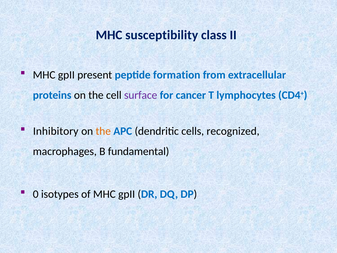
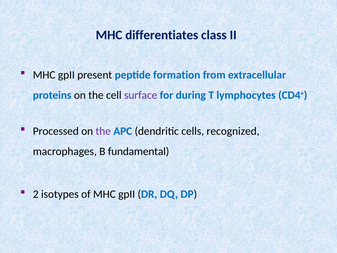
susceptibility: susceptibility -> differentiates (162, 35)
cancer: cancer -> during (191, 95)
Inhibitory: Inhibitory -> Processed (56, 131)
the colour: orange -> purple (103, 131)
0: 0 -> 2 (36, 194)
